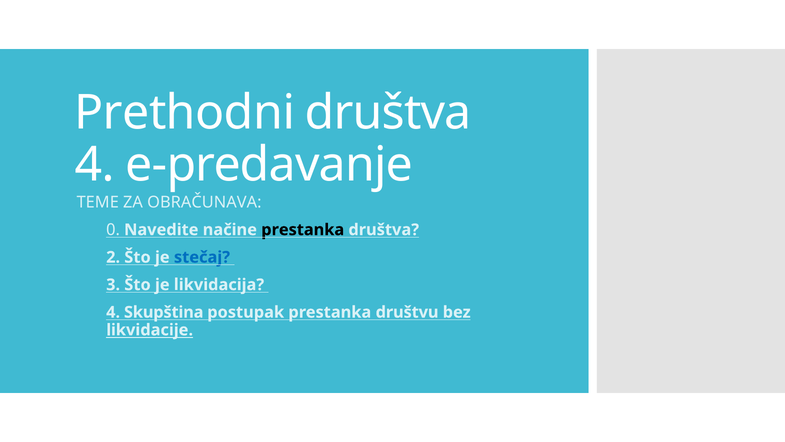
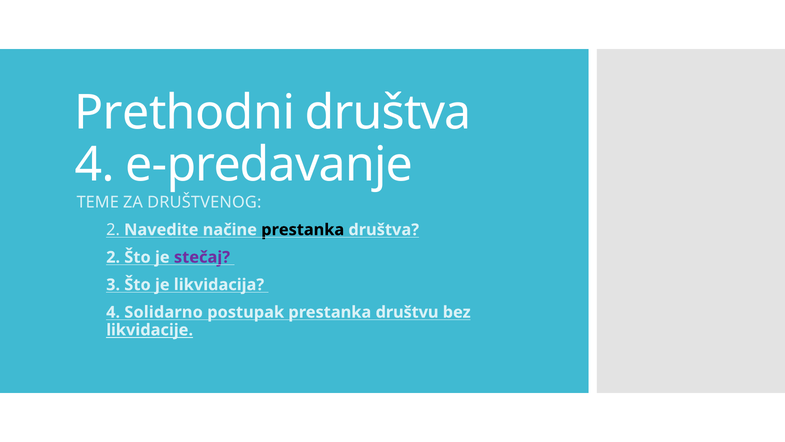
OBRAČUNAVA: OBRAČUNAVA -> DRUŠTVENOG (204, 202)
1 0: 0 -> 2 (113, 230)
stečaj colour: blue -> purple (202, 257)
Skupština: Skupština -> Solidarno (164, 312)
